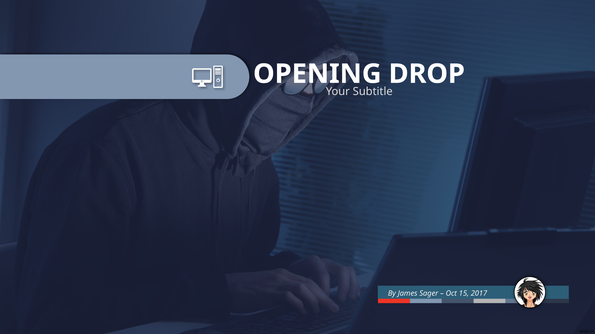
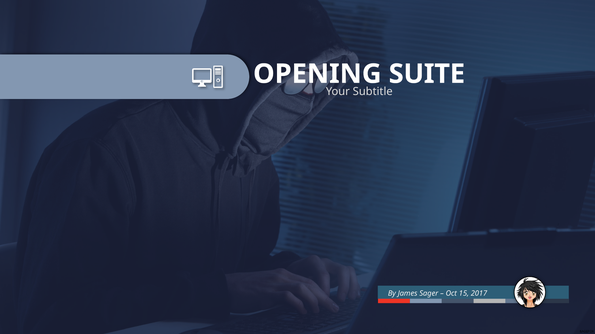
DROP: DROP -> SUITE (427, 74)
